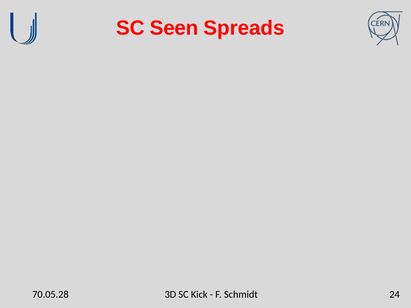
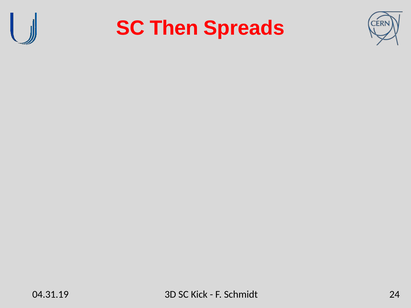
Seen: Seen -> Then (174, 28)
70.05.28: 70.05.28 -> 04.31.19 (50, 295)
